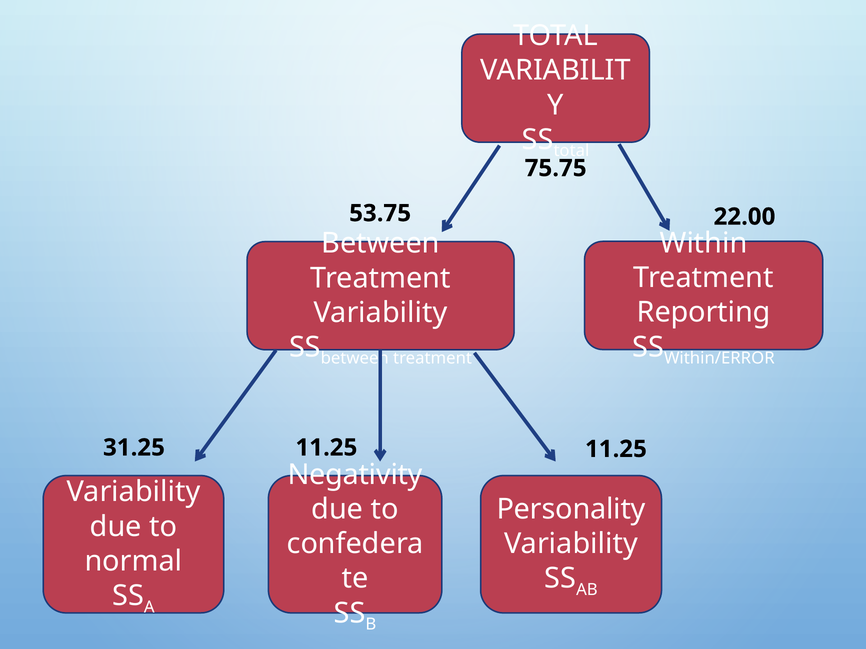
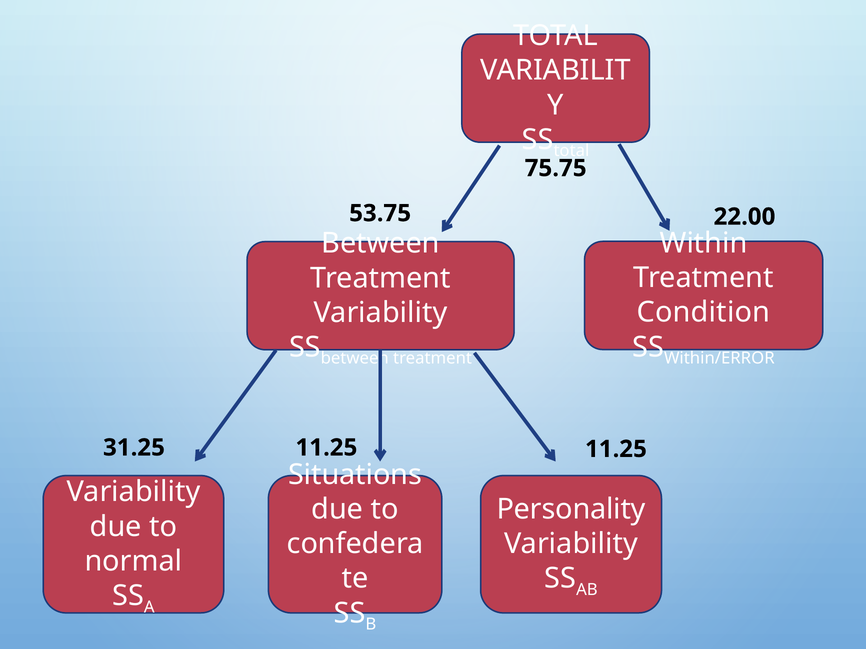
Reporting: Reporting -> Condition (703, 313)
Negativity: Negativity -> Situations (355, 475)
